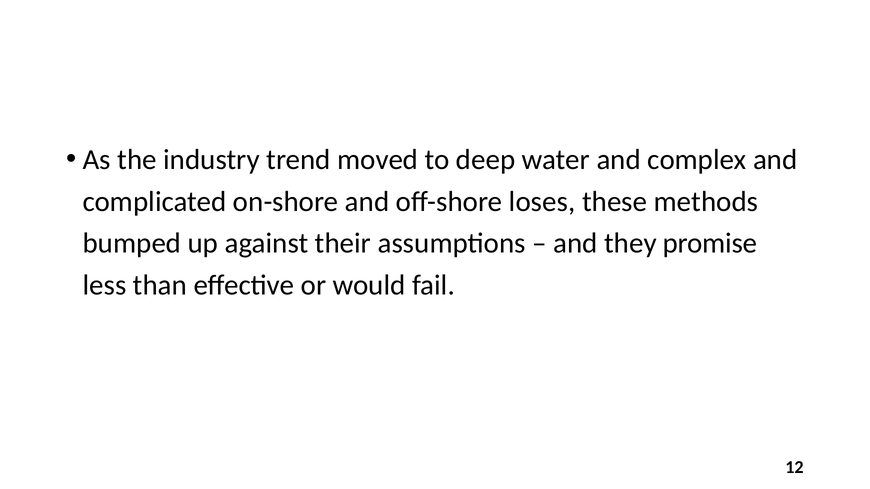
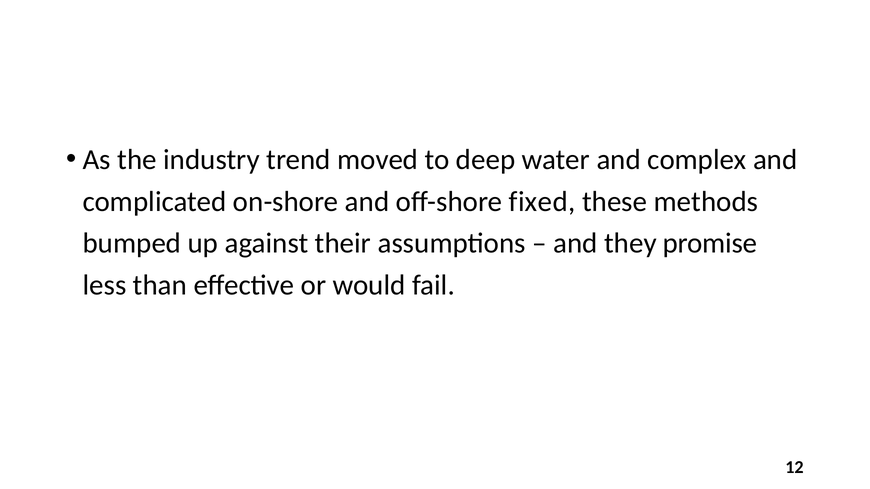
loses: loses -> fixed (542, 202)
